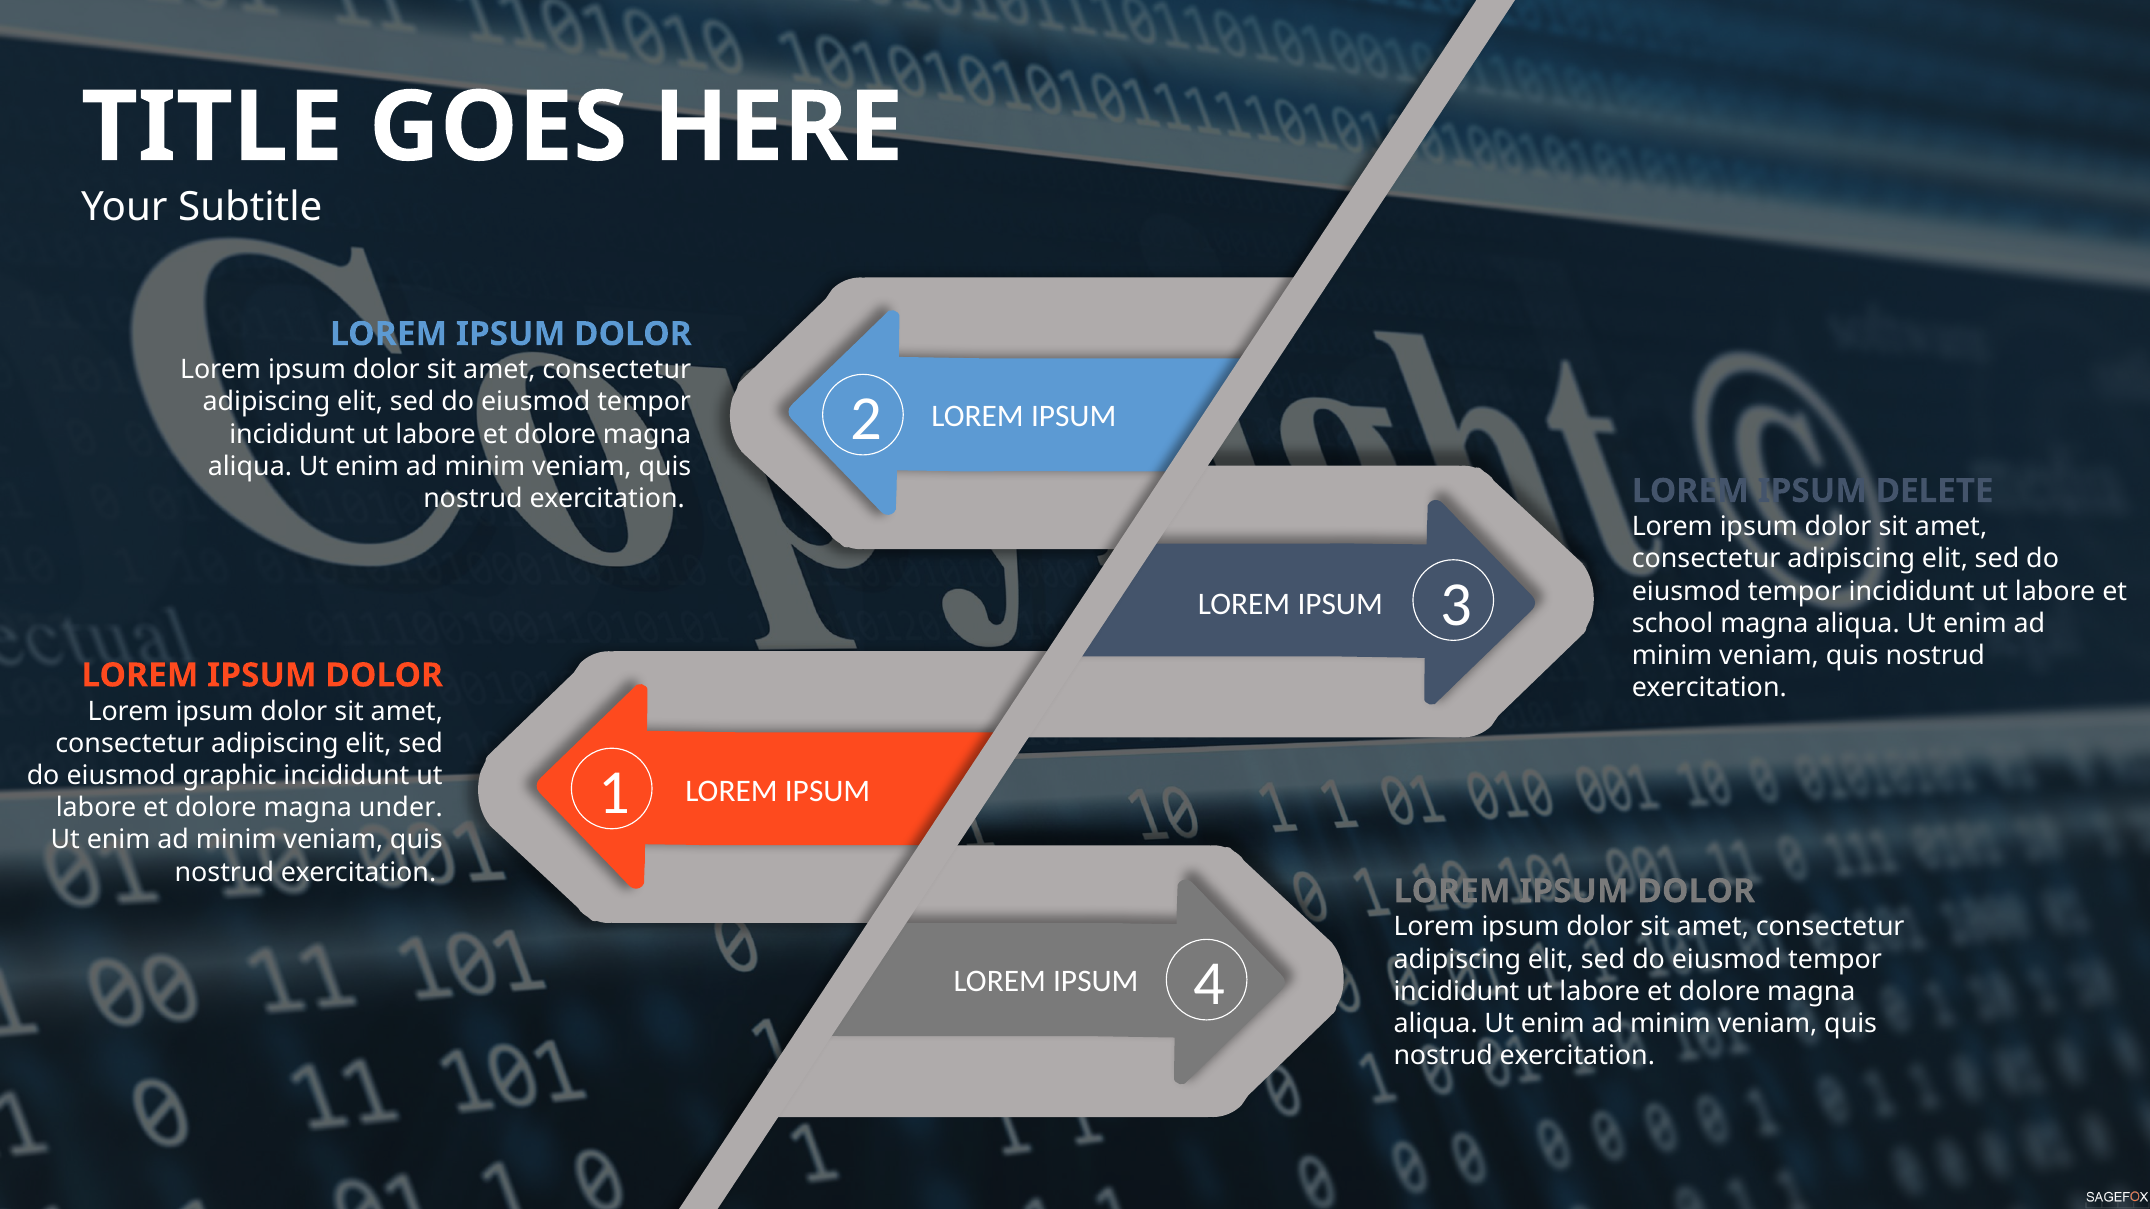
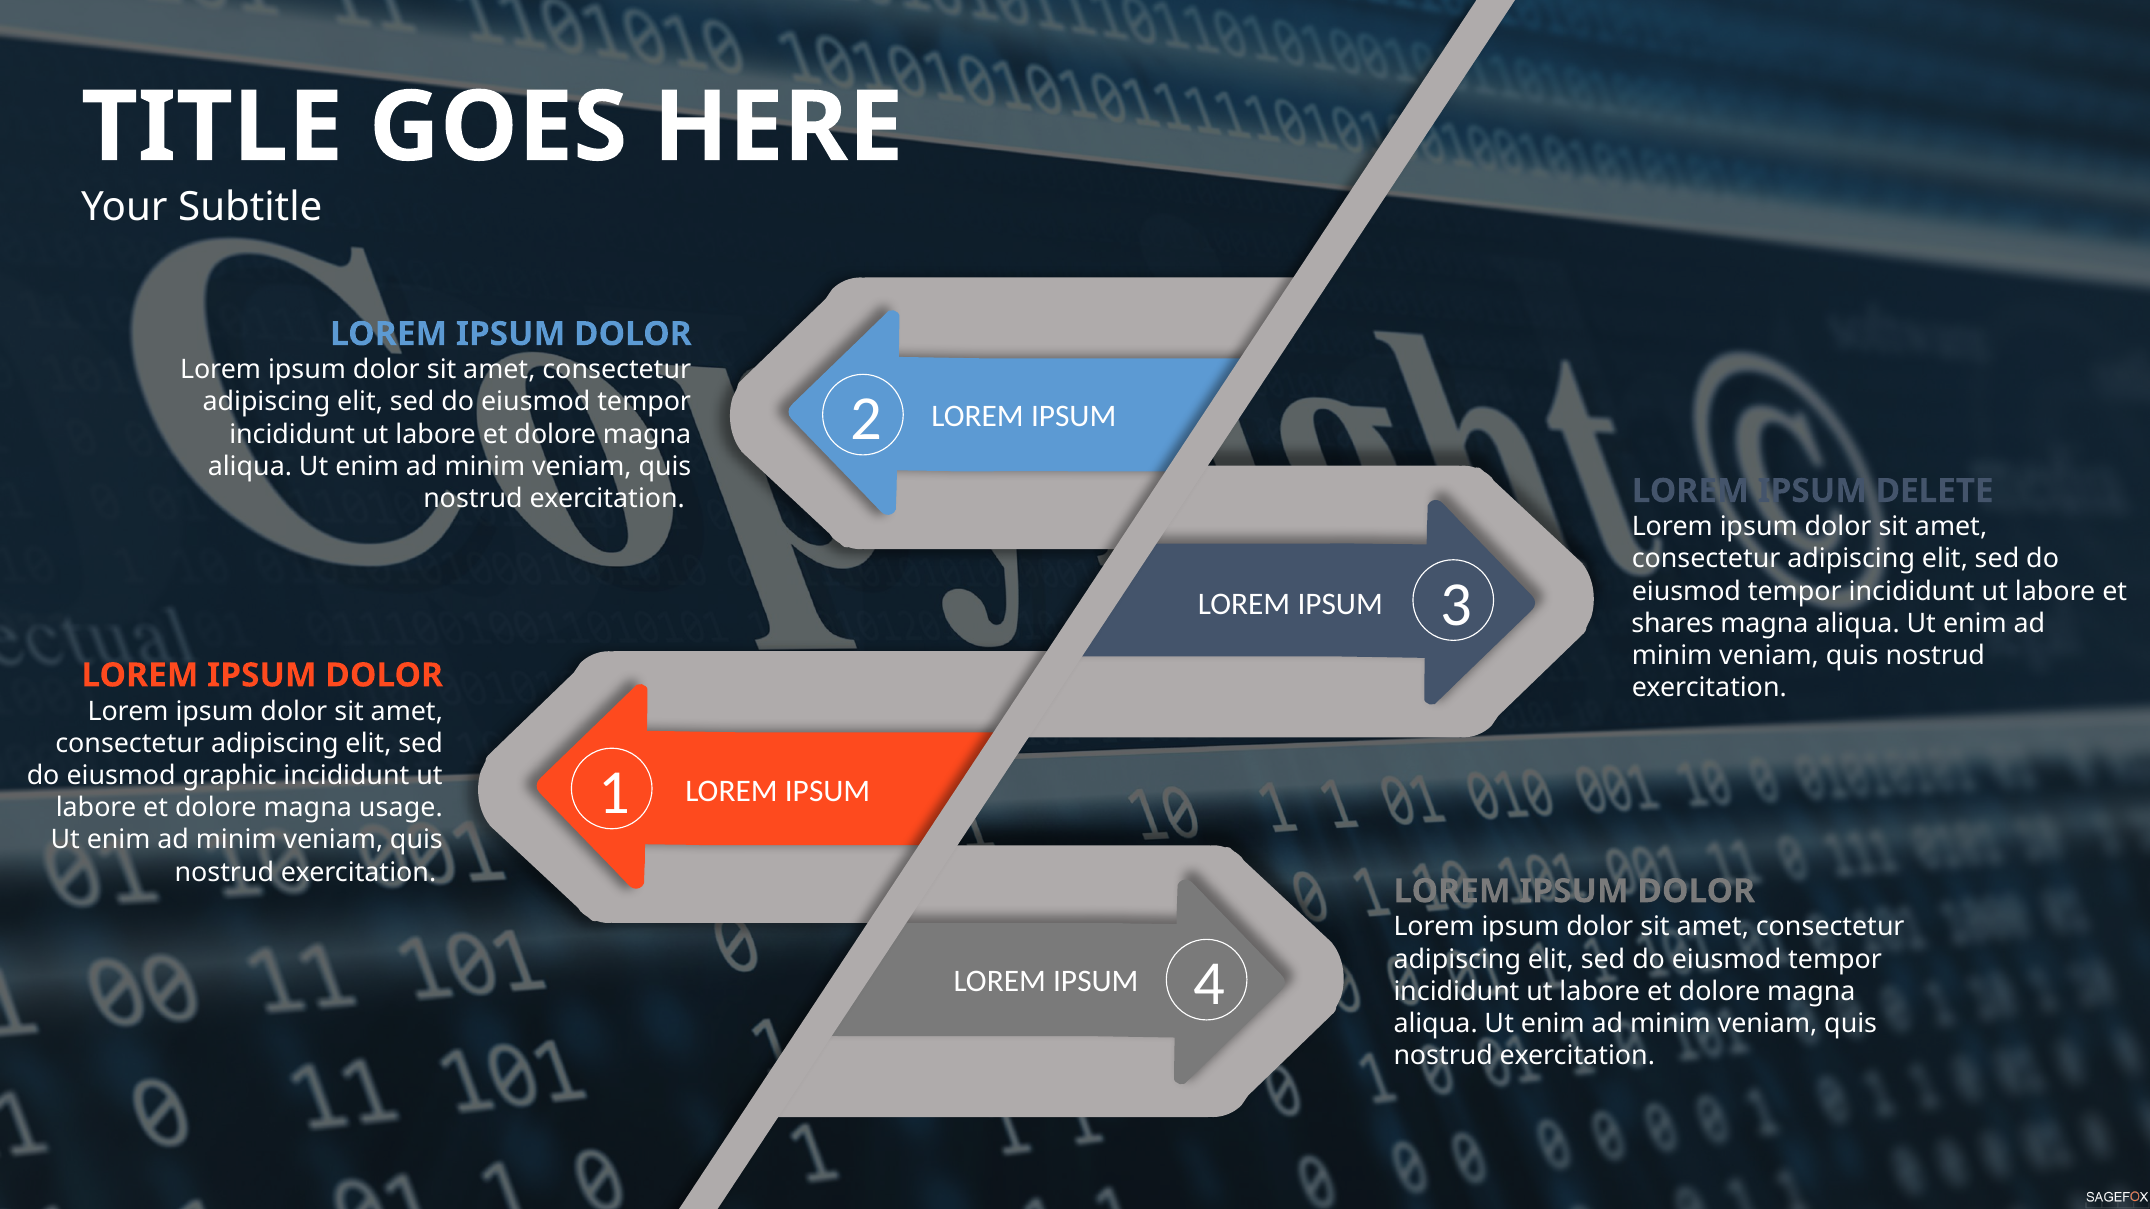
school: school -> shares (1673, 624)
under: under -> usage (401, 808)
